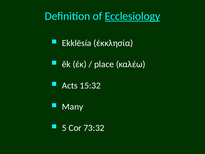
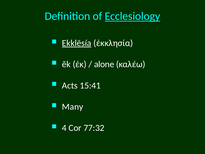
Ekklēsía underline: none -> present (77, 43)
place: place -> alone (104, 64)
15:32: 15:32 -> 15:41 (90, 85)
5: 5 -> 4 (64, 128)
73:32: 73:32 -> 77:32 (94, 128)
